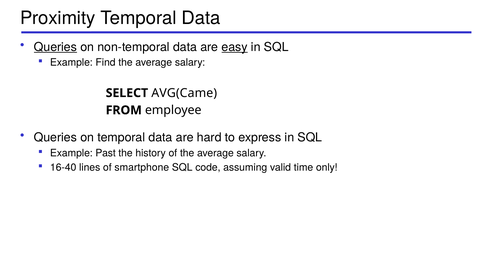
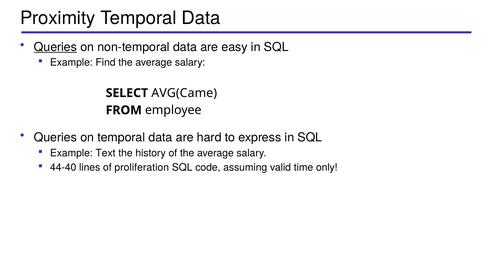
easy underline: present -> none (235, 47)
Past: Past -> Text (106, 153)
16-40: 16-40 -> 44-40 (63, 167)
smartphone: smartphone -> proliferation (142, 167)
